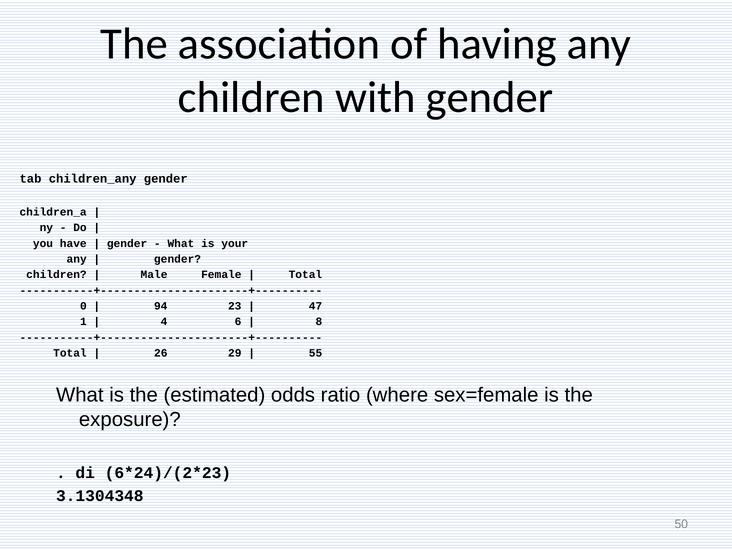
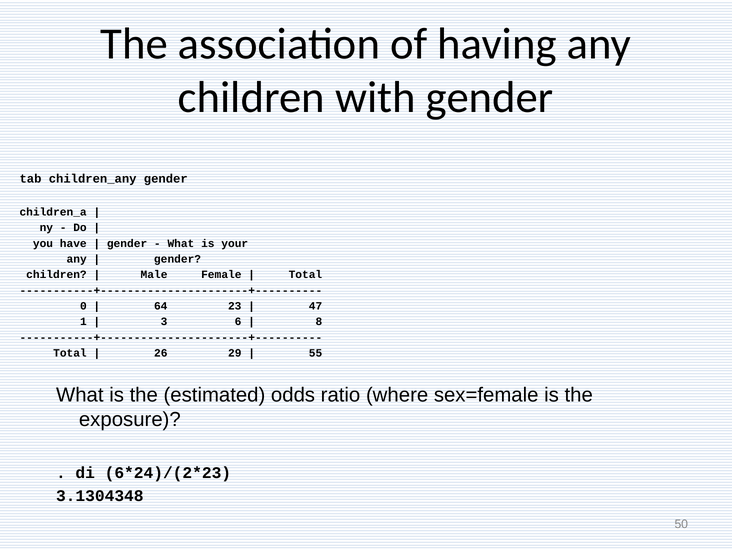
94: 94 -> 64 (161, 306)
4: 4 -> 3 (164, 322)
